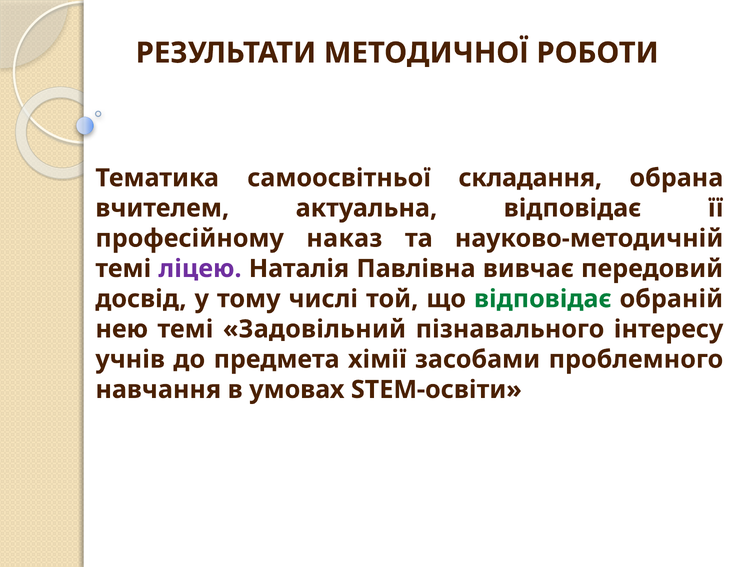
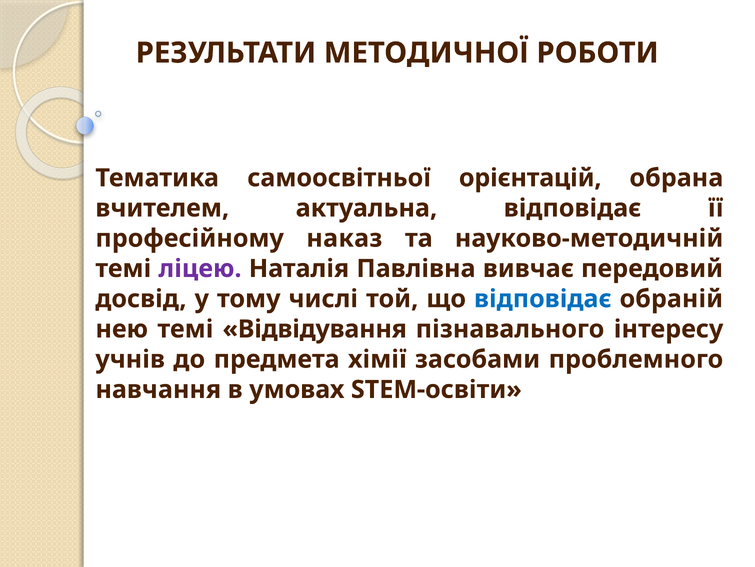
складання: складання -> орієнтацій (530, 178)
відповідає colour: green -> blue (543, 299)
Задовільний: Задовільний -> Відвідування (315, 329)
